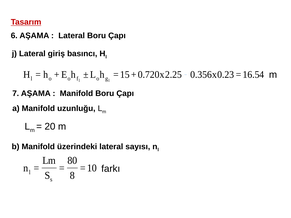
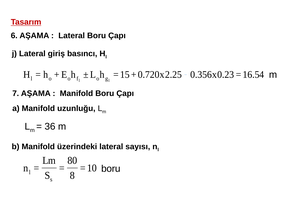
20: 20 -> 36 (50, 127)
farkı: farkı -> boru (111, 169)
